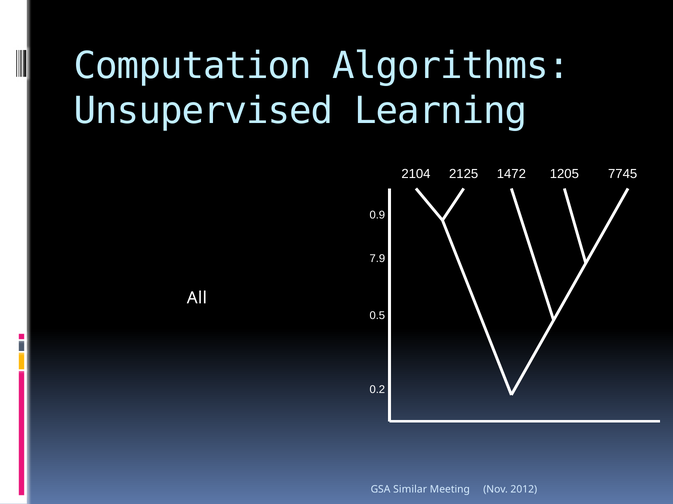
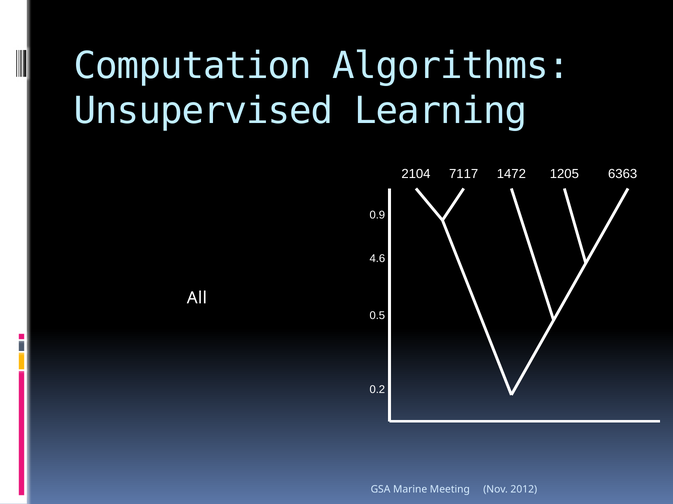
2125: 2125 -> 7117 (464, 174)
7745: 7745 -> 6363 (623, 174)
7.9: 7.9 -> 4.6 (377, 259)
Similar: Similar -> Marine (410, 490)
